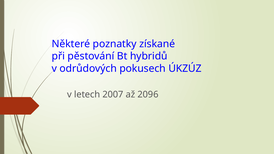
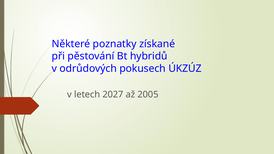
2007: 2007 -> 2027 (113, 94)
2096: 2096 -> 2005 (148, 94)
